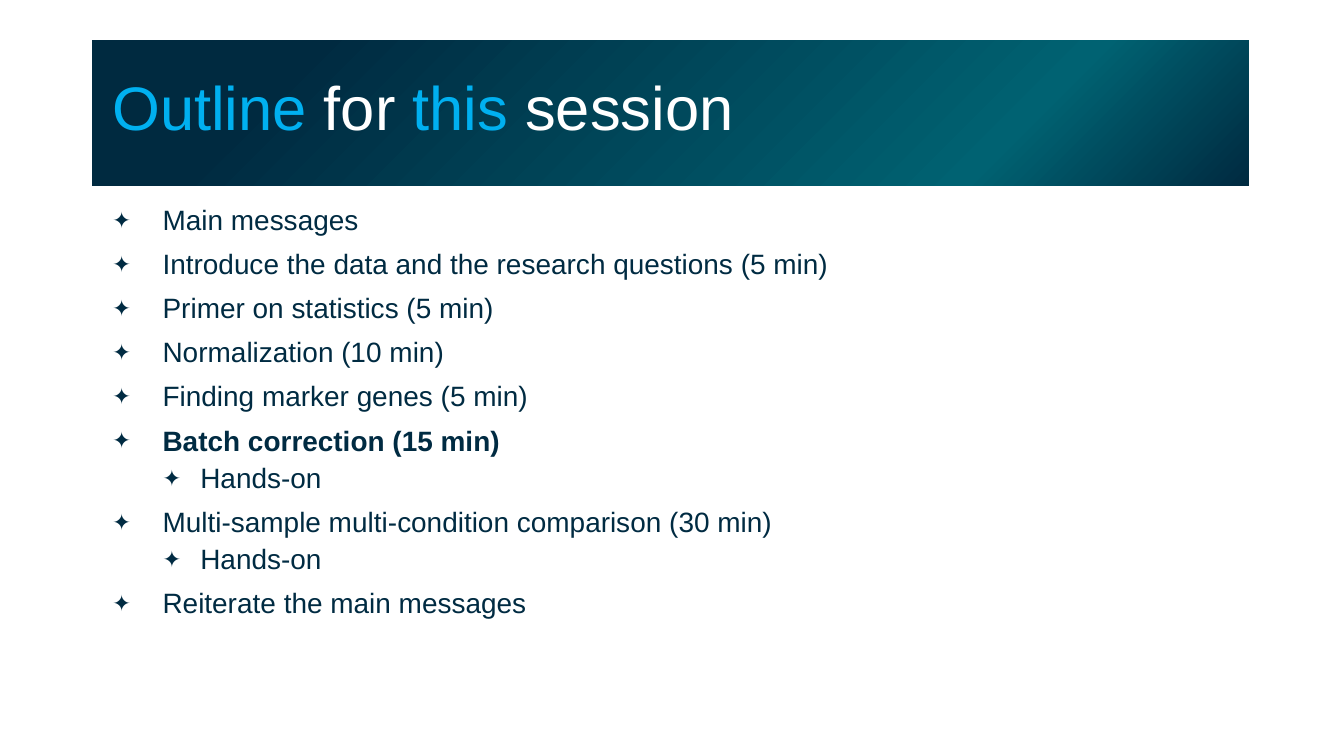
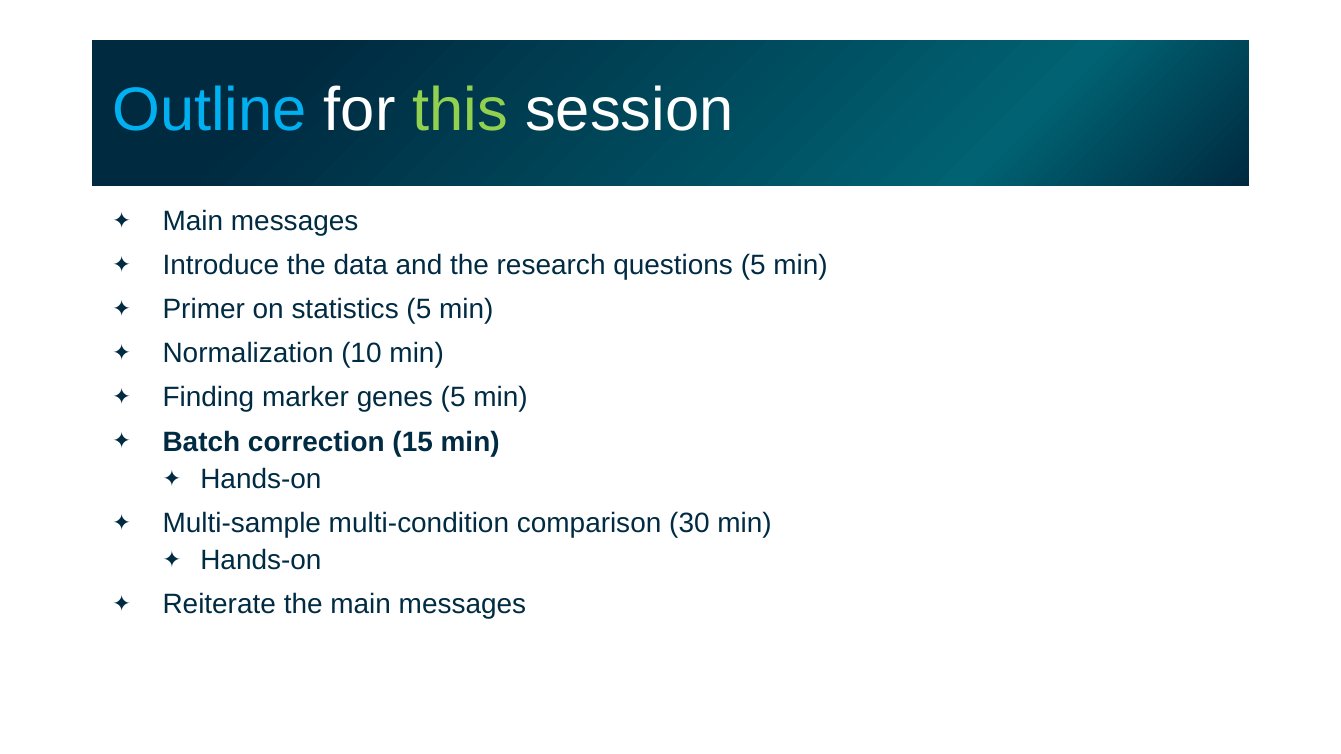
this colour: light blue -> light green (460, 110)
